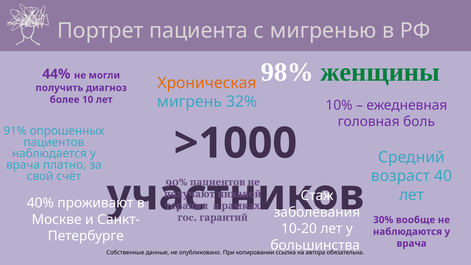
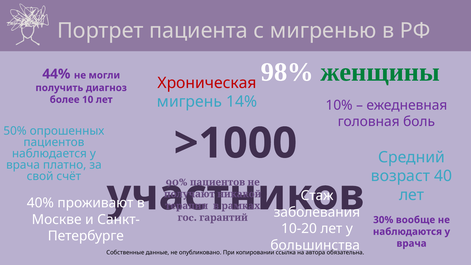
Хроническая colour: orange -> red (207, 83)
32%: 32% -> 14% (242, 102)
91%: 91% -> 50% (15, 131)
